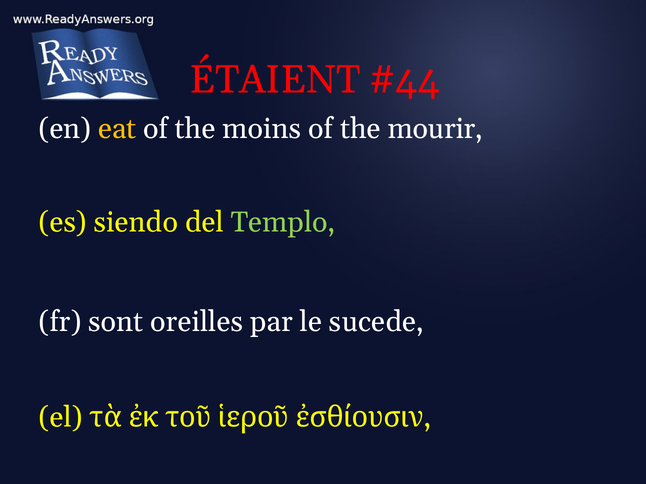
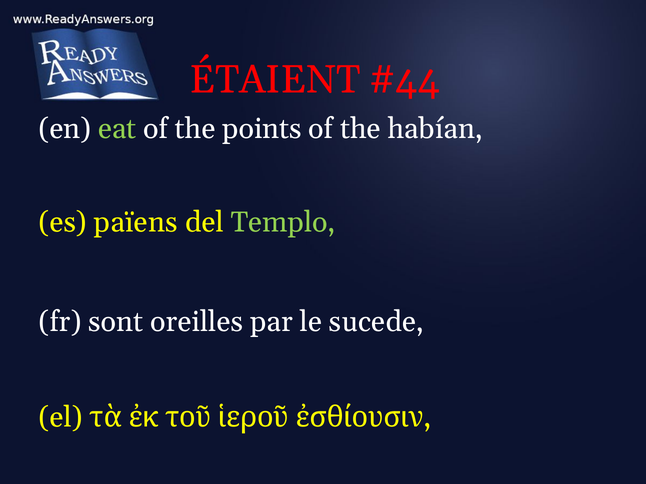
eat colour: yellow -> light green (117, 129)
moins: moins -> points (262, 129)
mourir: mourir -> habían (435, 129)
siendo: siendo -> païens (136, 222)
